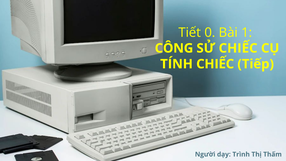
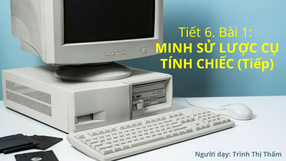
0: 0 -> 6 (210, 32)
CÔNG: CÔNG -> MINH (174, 48)
SỬ CHIẾC: CHIẾC -> LƯỢC (238, 48)
